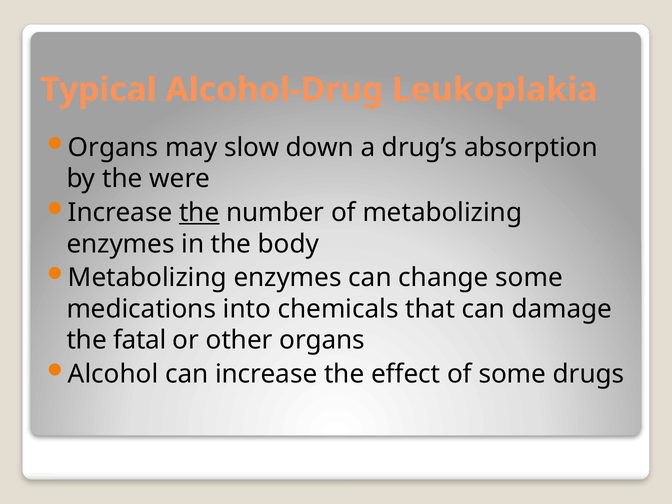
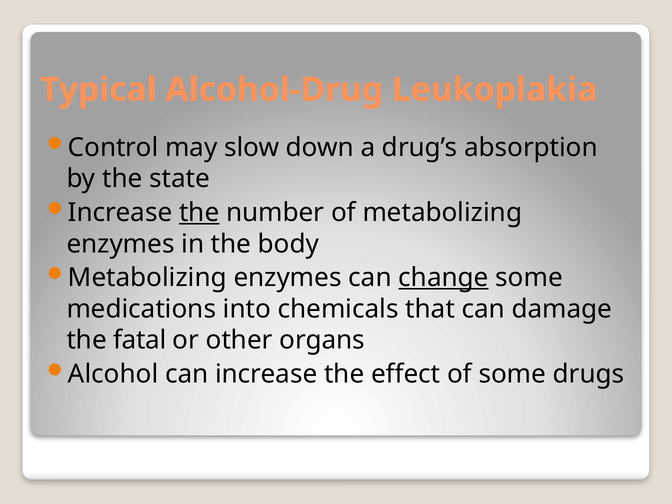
Organs: Organs -> Control (113, 147)
were: were -> state (180, 179)
change underline: none -> present (444, 278)
